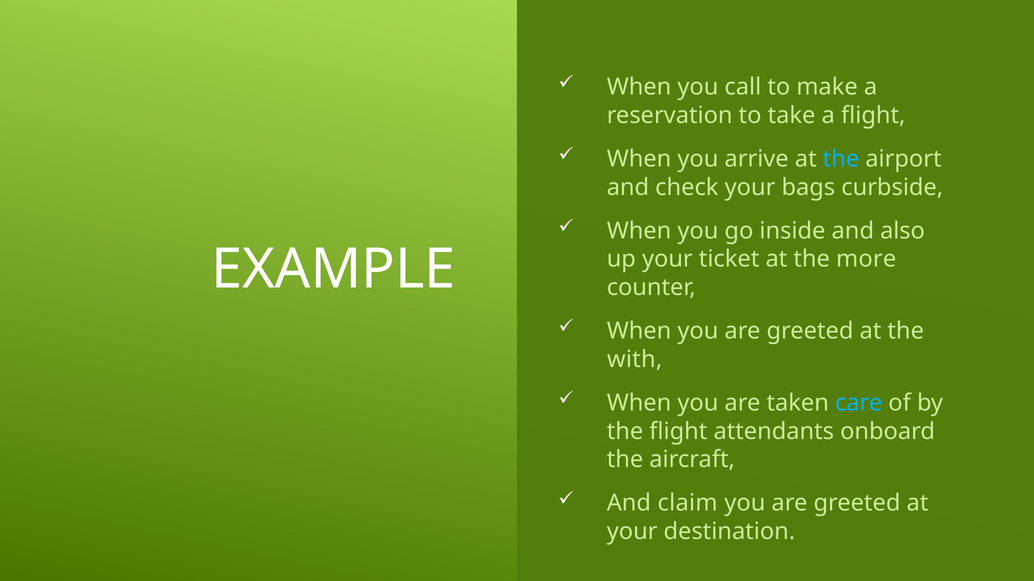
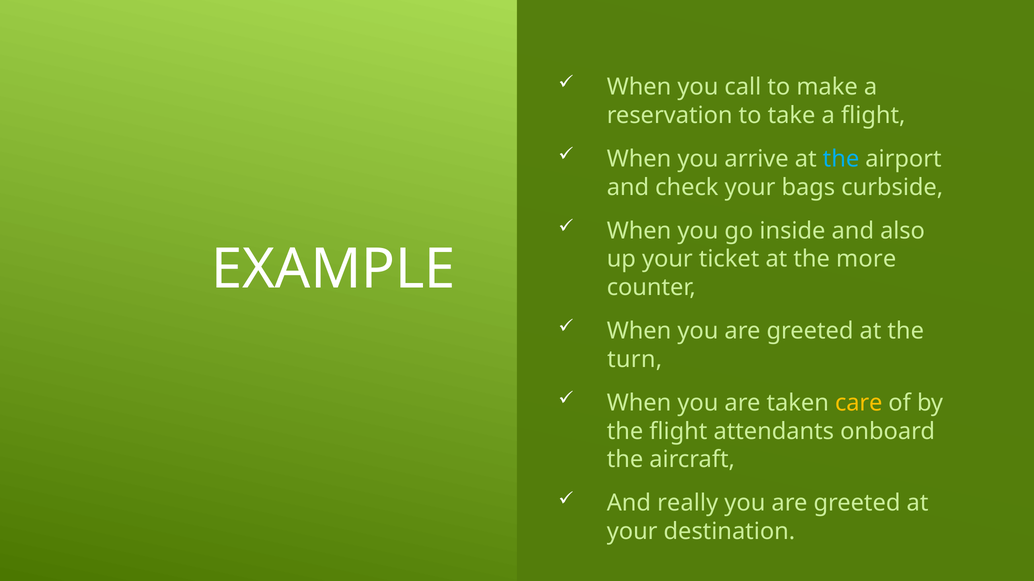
with: with -> turn (635, 360)
care colour: light blue -> yellow (859, 403)
claim: claim -> really (688, 504)
